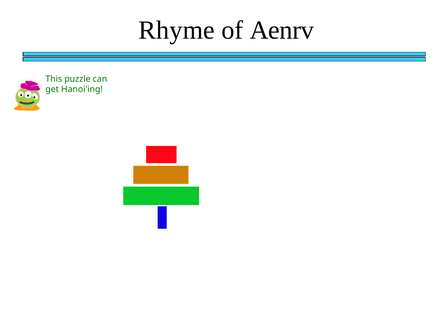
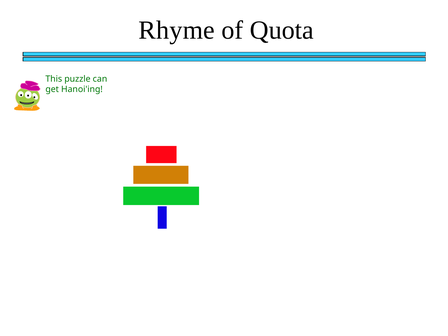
Aenrv: Aenrv -> Quota (282, 30)
